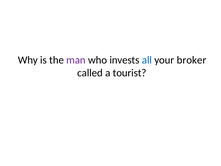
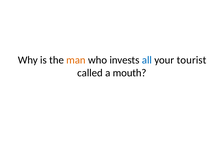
man colour: purple -> orange (76, 60)
broker: broker -> tourist (192, 60)
tourist: tourist -> mouth (130, 73)
